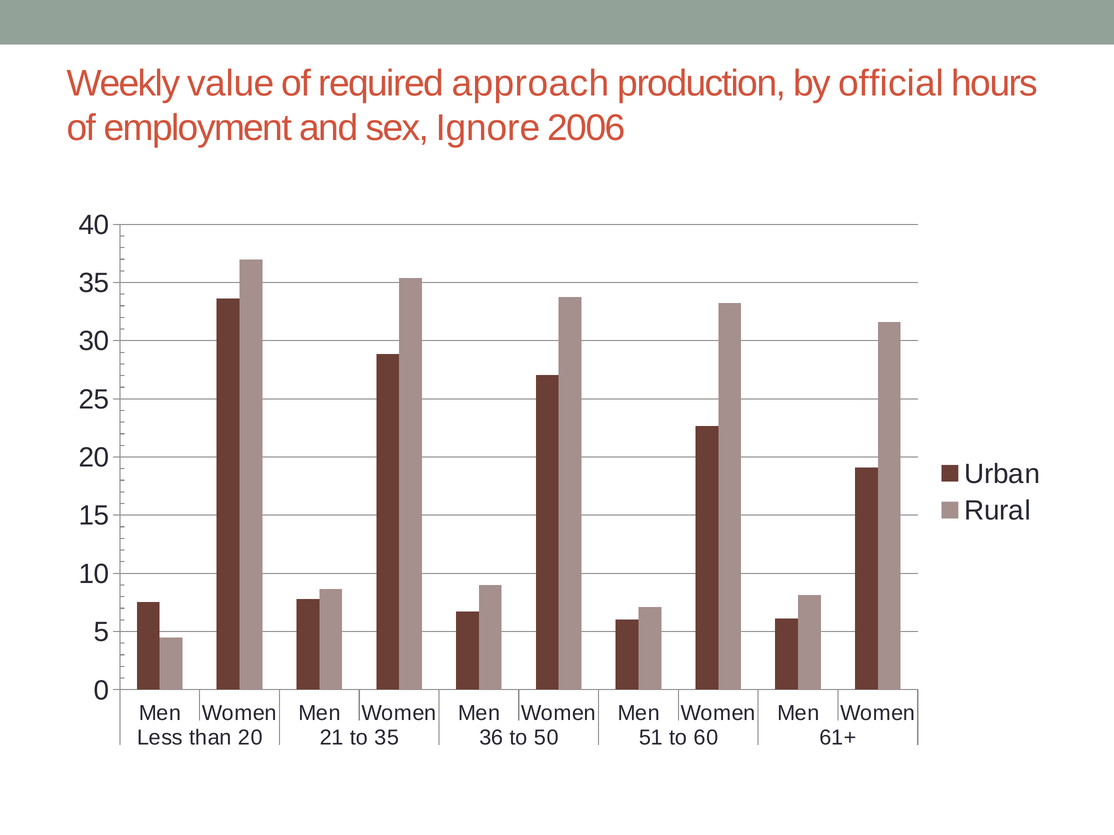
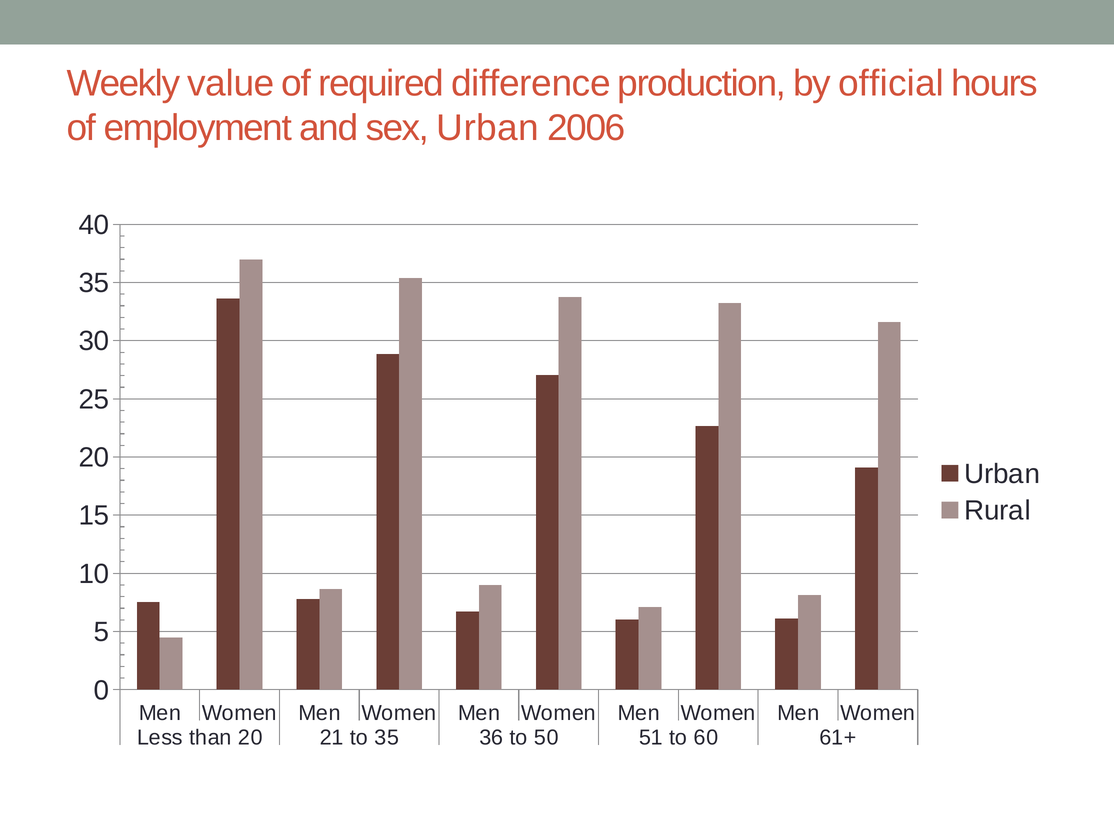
approach: approach -> difference (531, 83)
sex Ignore: Ignore -> Urban (488, 128)
